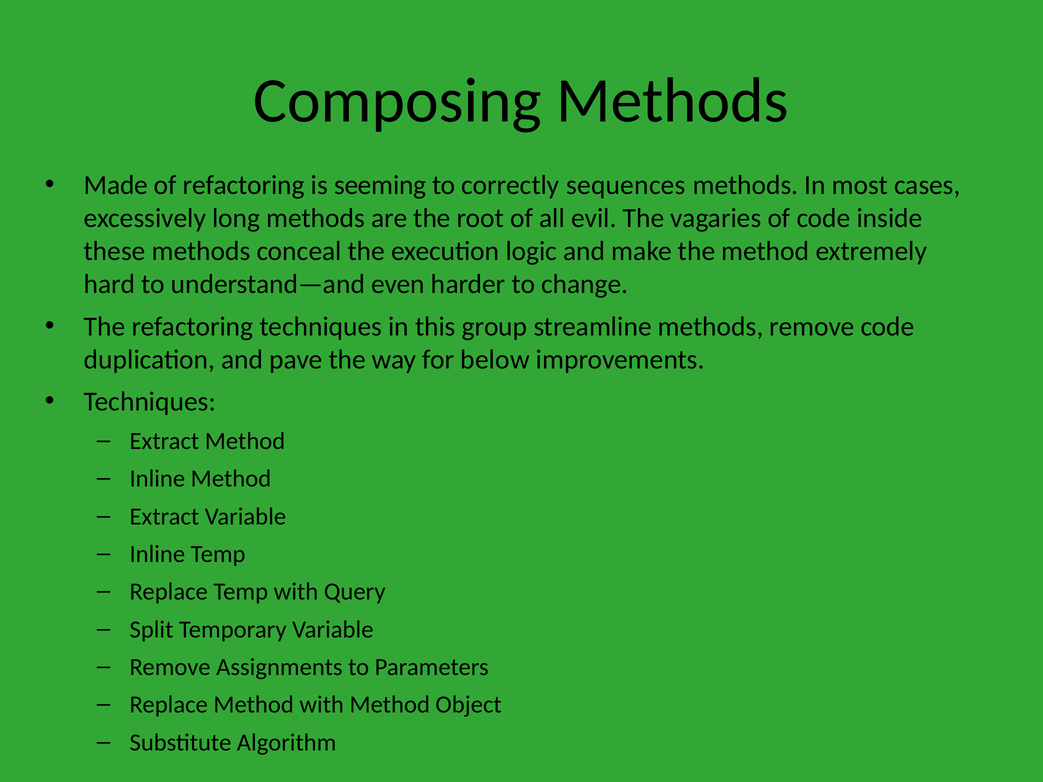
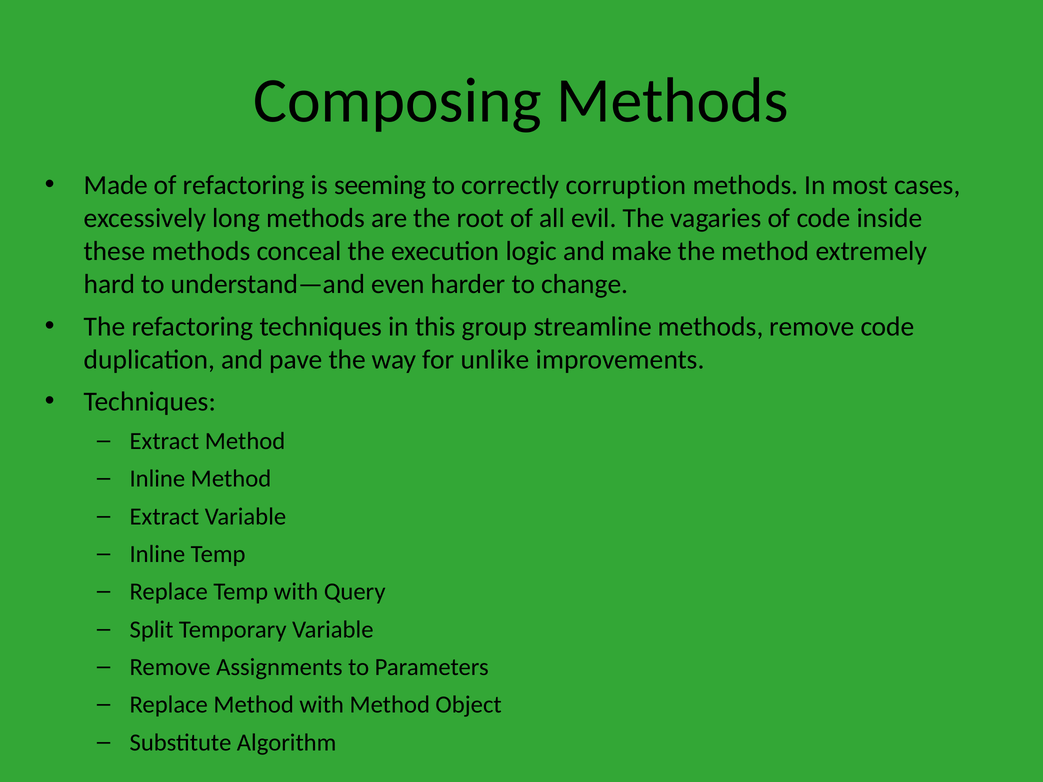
sequences: sequences -> corruption (626, 185)
below: below -> unlike (495, 360)
